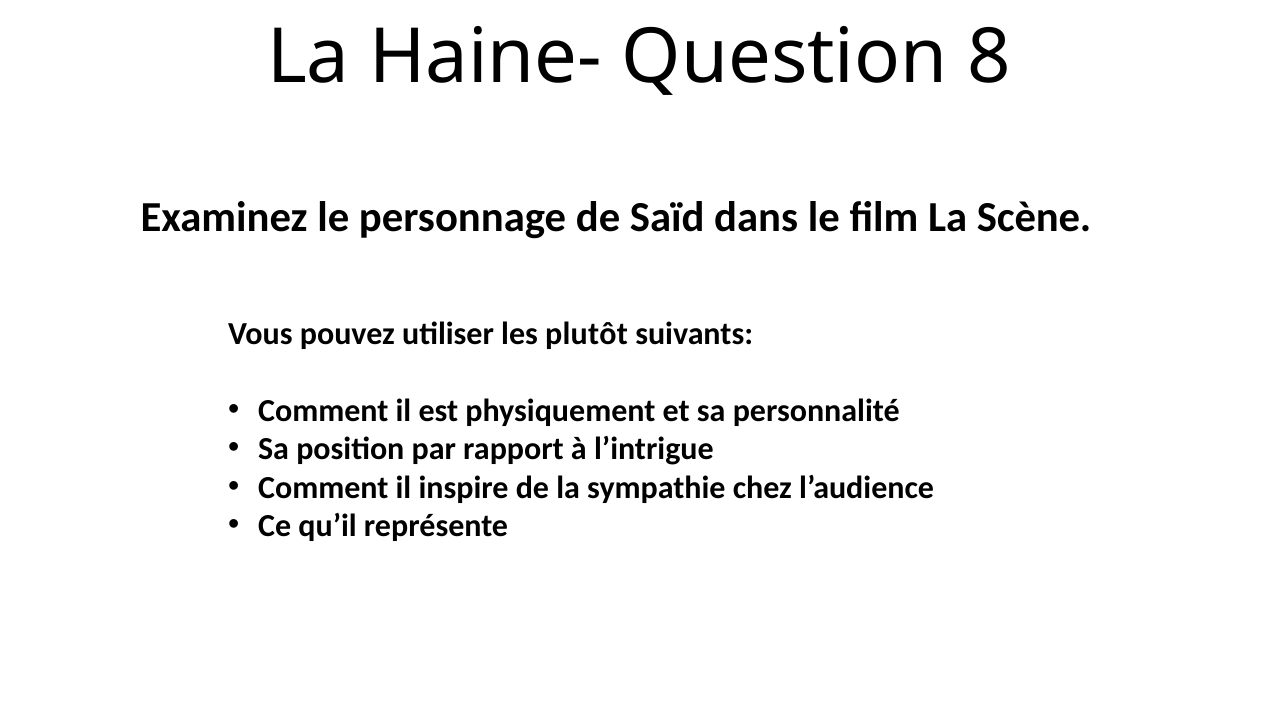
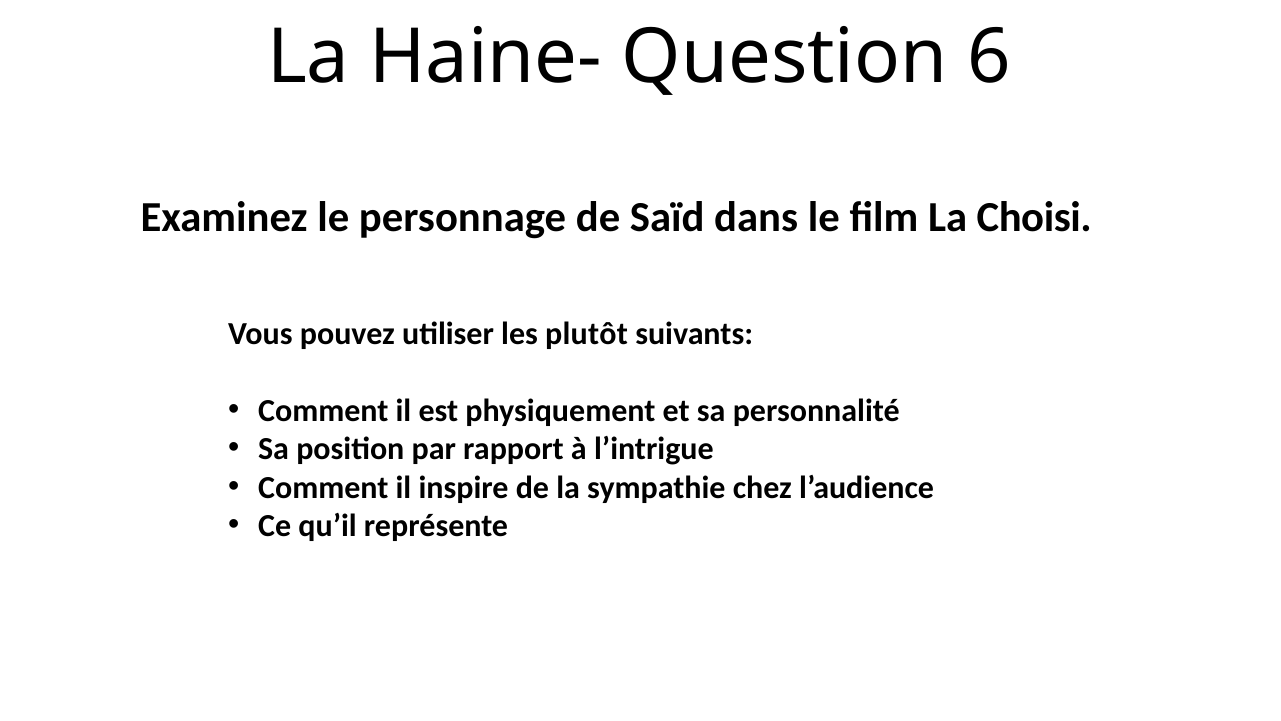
8: 8 -> 6 (989, 57)
Scène: Scène -> Choisi (1034, 217)
